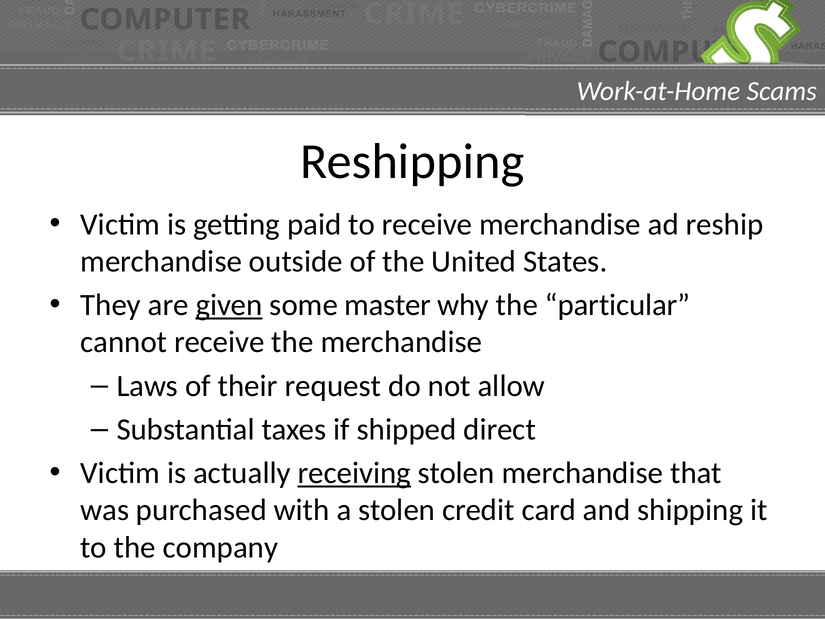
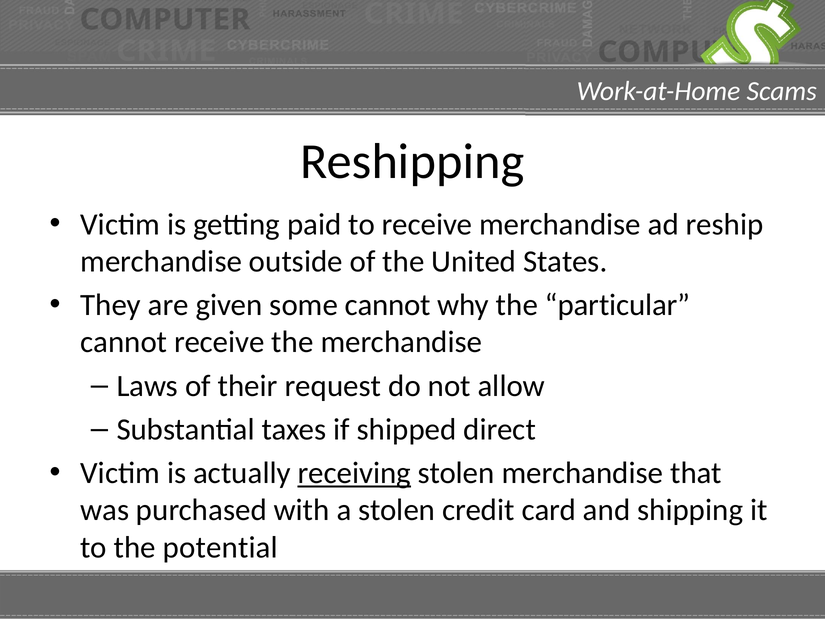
given underline: present -> none (229, 305)
some master: master -> cannot (388, 305)
company: company -> potential (220, 547)
